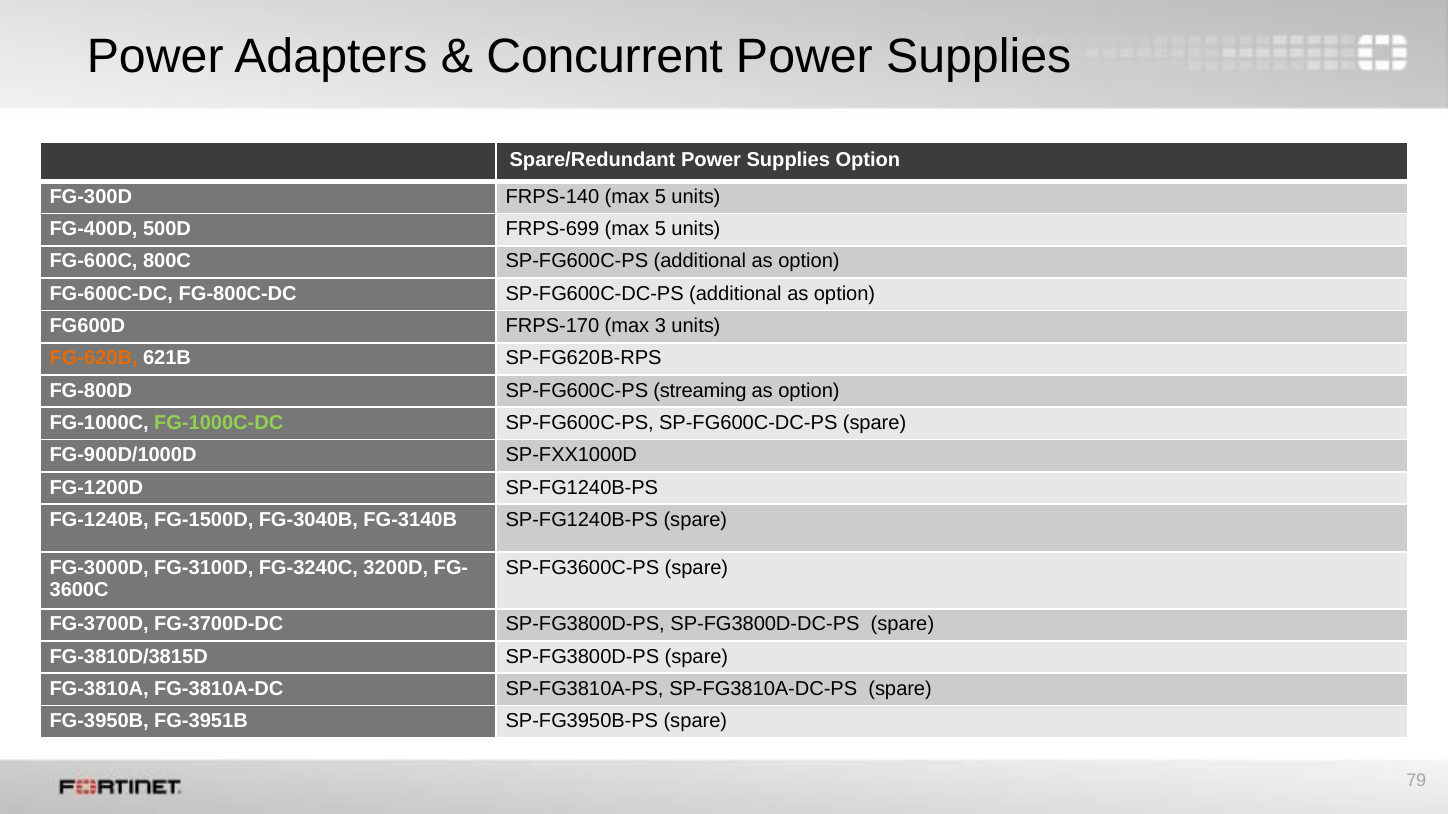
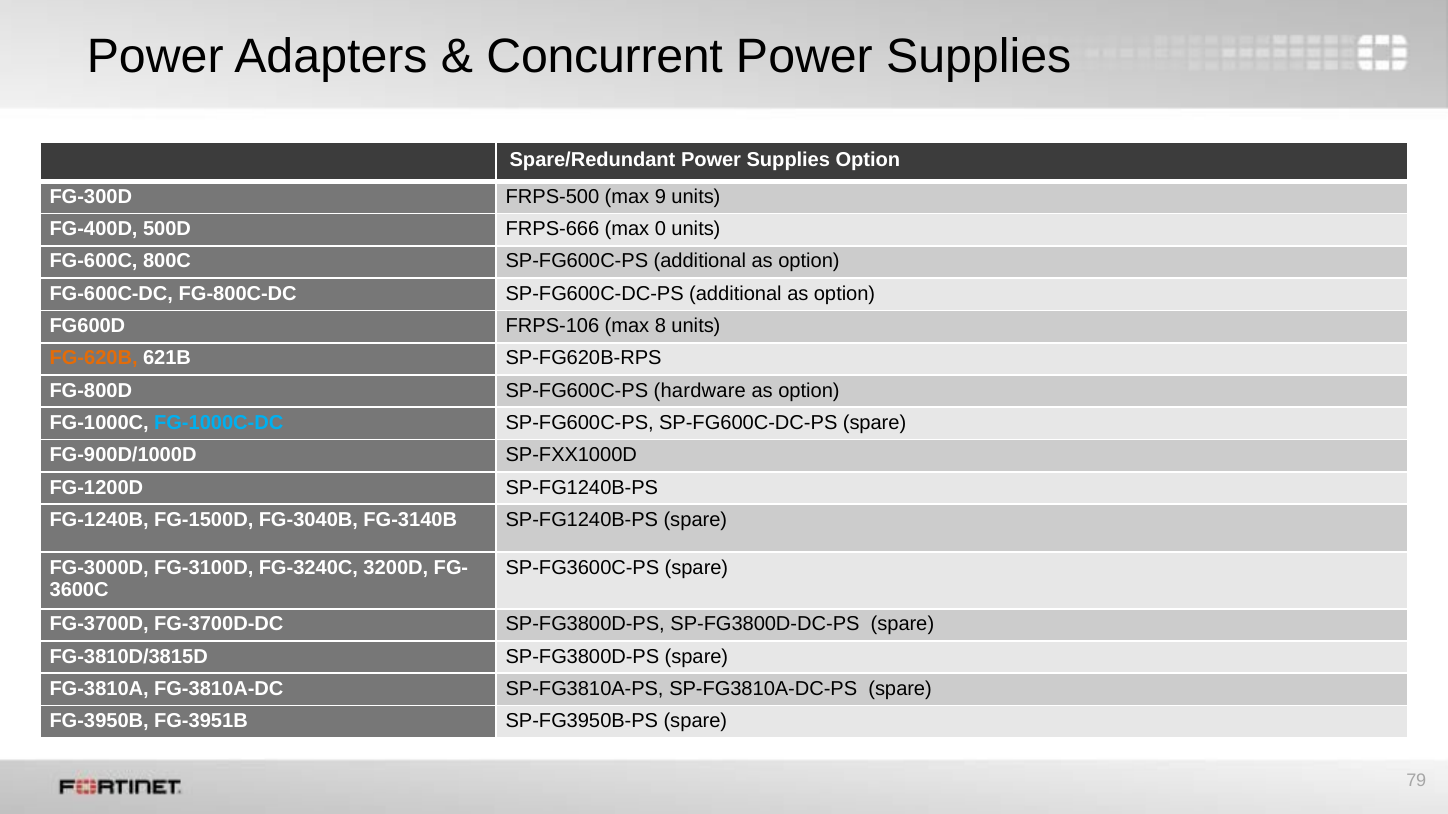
FRPS-140: FRPS-140 -> FRPS-500 (552, 197)
5: 5 -> 9 (660, 197)
FRPS-699: FRPS-699 -> FRPS-666 (552, 229)
5: 5 -> 0 (660, 229)
FRPS-170: FRPS-170 -> FRPS-106 (552, 326)
3: 3 -> 8 (660, 326)
streaming: streaming -> hardware (700, 391)
FG-1000C-DC colour: light green -> light blue (219, 423)
